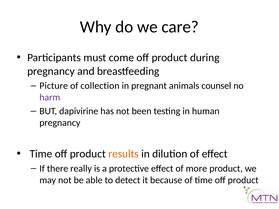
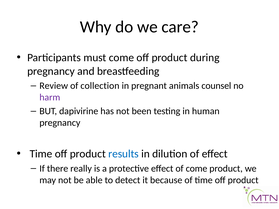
Picture: Picture -> Review (54, 86)
results colour: orange -> blue (124, 154)
of more: more -> come (197, 169)
